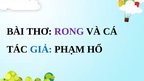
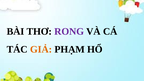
GIẢ colour: blue -> orange (41, 49)
